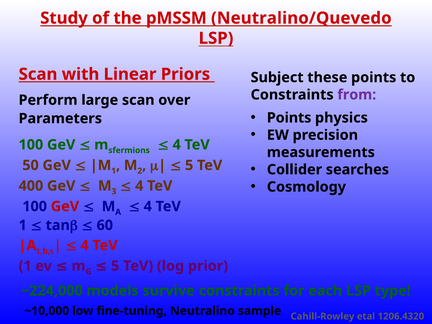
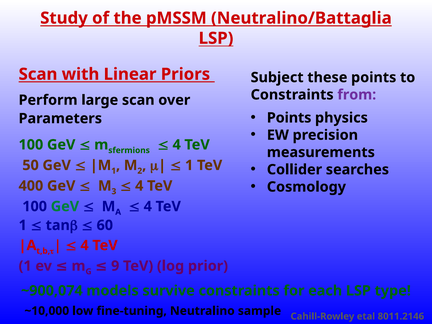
Neutralino/Quevedo: Neutralino/Quevedo -> Neutralino/Battaglia (301, 18)
5: 5 -> 1 (189, 165)
GeV colour: red -> green (65, 206)
5: 5 -> 9 (115, 266)
~224,000: ~224,000 -> ~900,074 (52, 291)
1206.4320: 1206.4320 -> 8011.2146 (401, 316)
